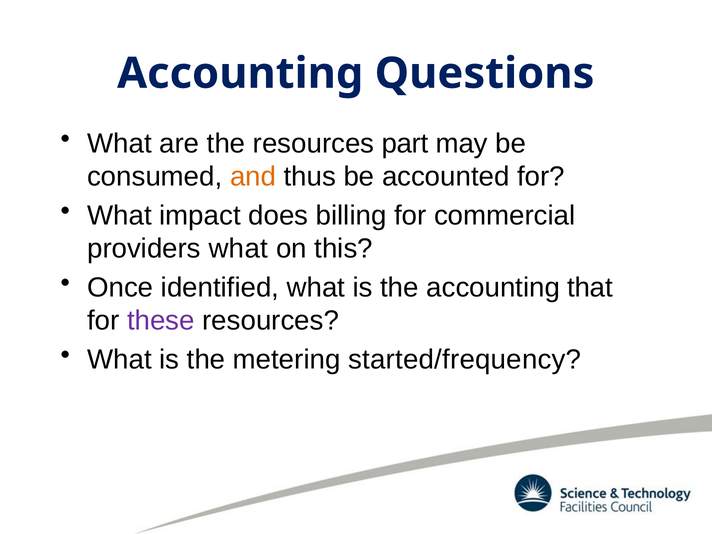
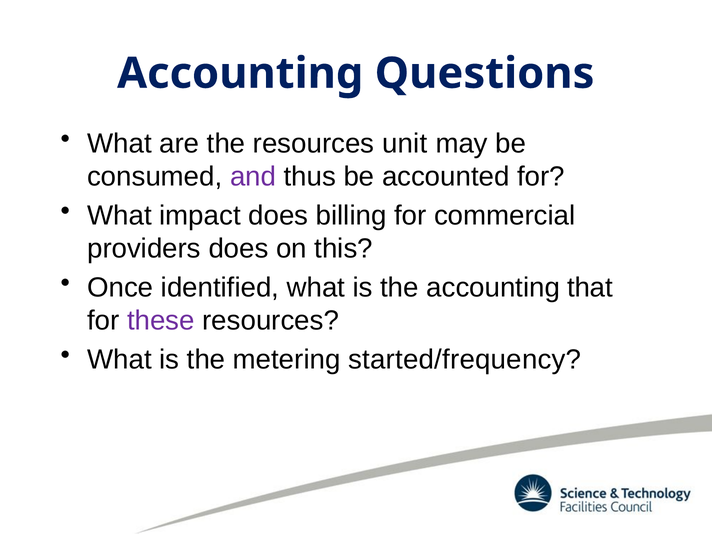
part: part -> unit (405, 143)
and colour: orange -> purple (253, 177)
providers what: what -> does (238, 249)
